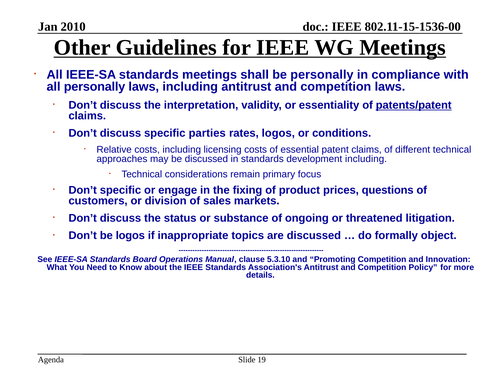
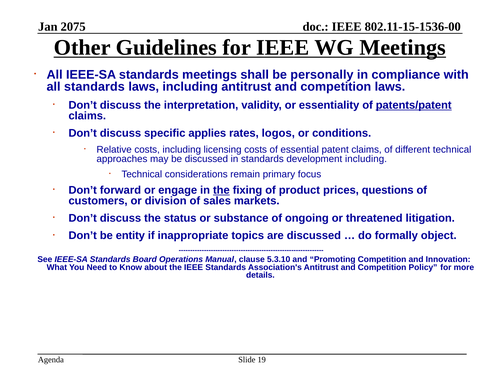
2010: 2010 -> 2075 (73, 27)
all personally: personally -> standards (94, 87)
parties: parties -> applies (207, 133)
Don’t specific: specific -> forward (120, 190)
the underline: none -> present (221, 190)
be logos: logos -> entity (130, 236)
